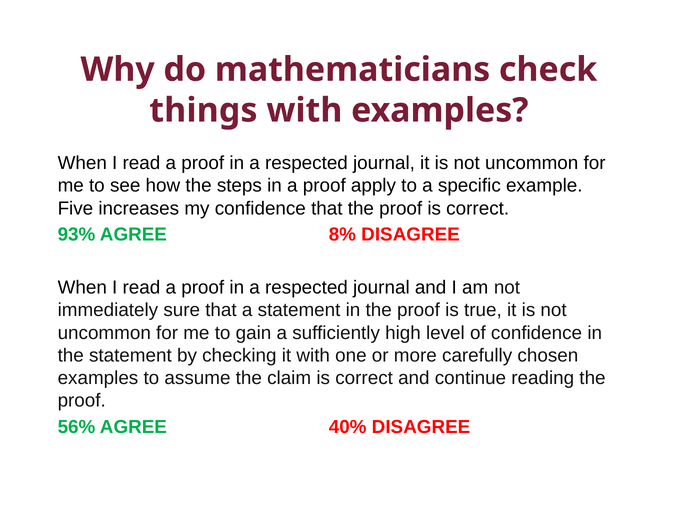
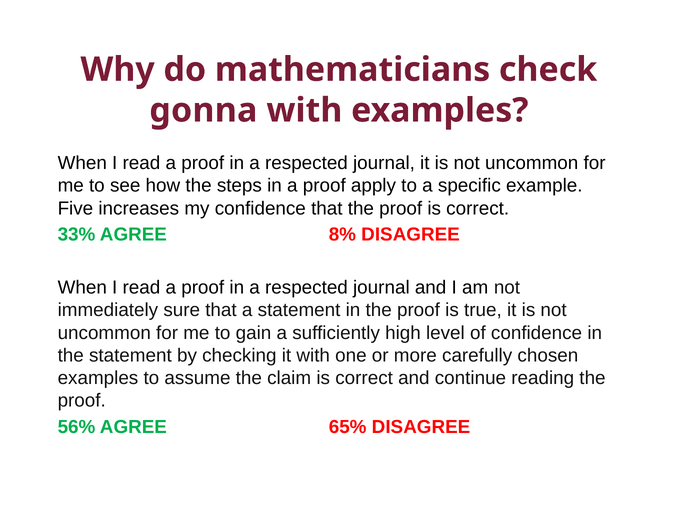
things: things -> gonna (203, 110)
93%: 93% -> 33% (76, 234)
40%: 40% -> 65% (348, 427)
